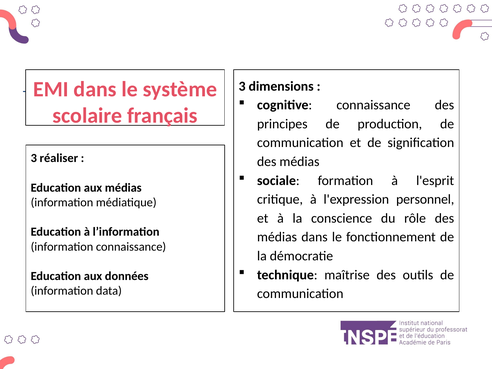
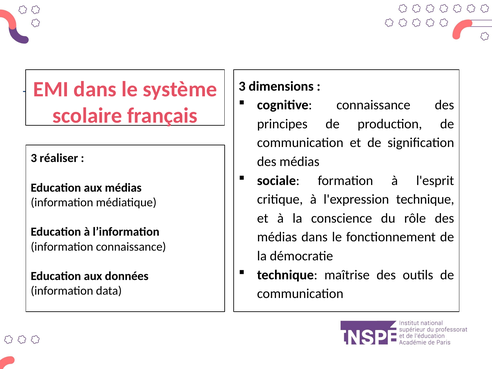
l'expression personnel: personnel -> technique (425, 199)
